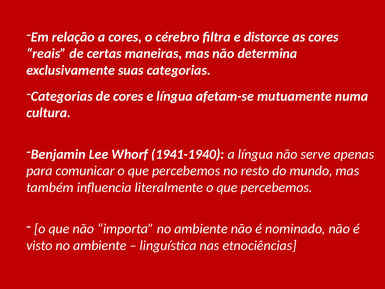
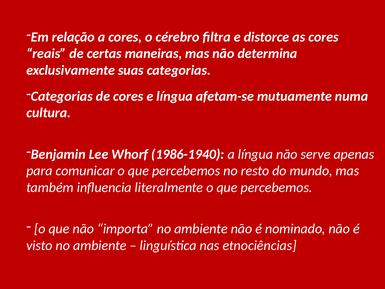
1941-1940: 1941-1940 -> 1986-1940 (188, 154)
